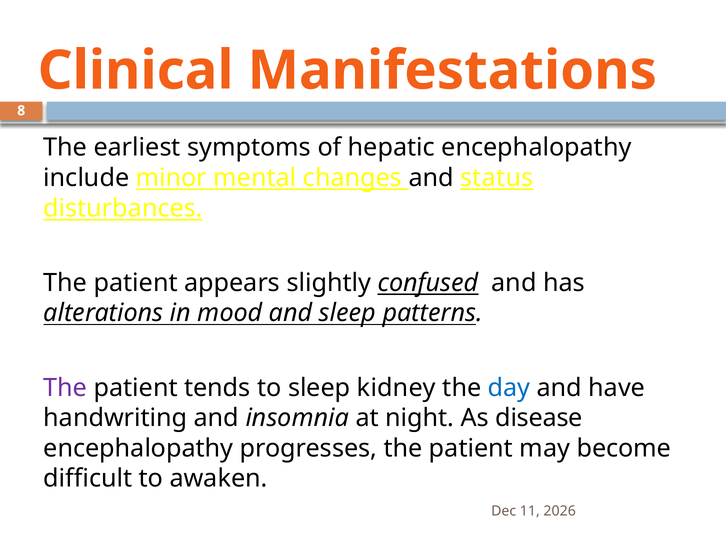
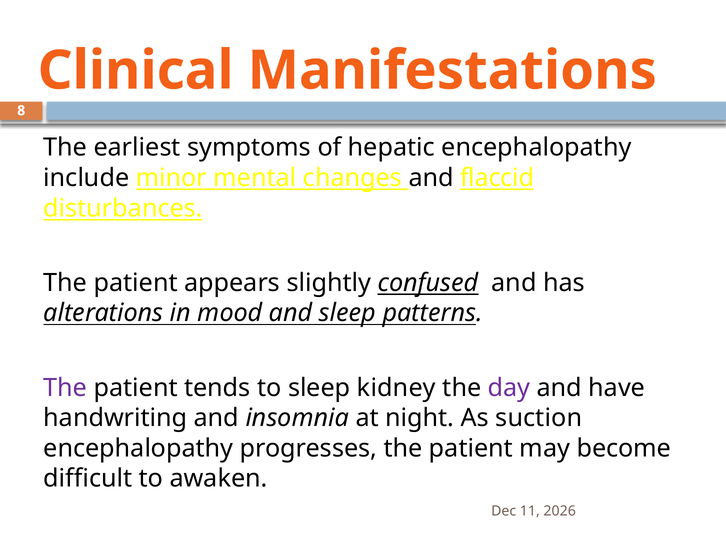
status: status -> flaccid (497, 178)
day colour: blue -> purple (509, 387)
disease: disease -> suction (539, 418)
